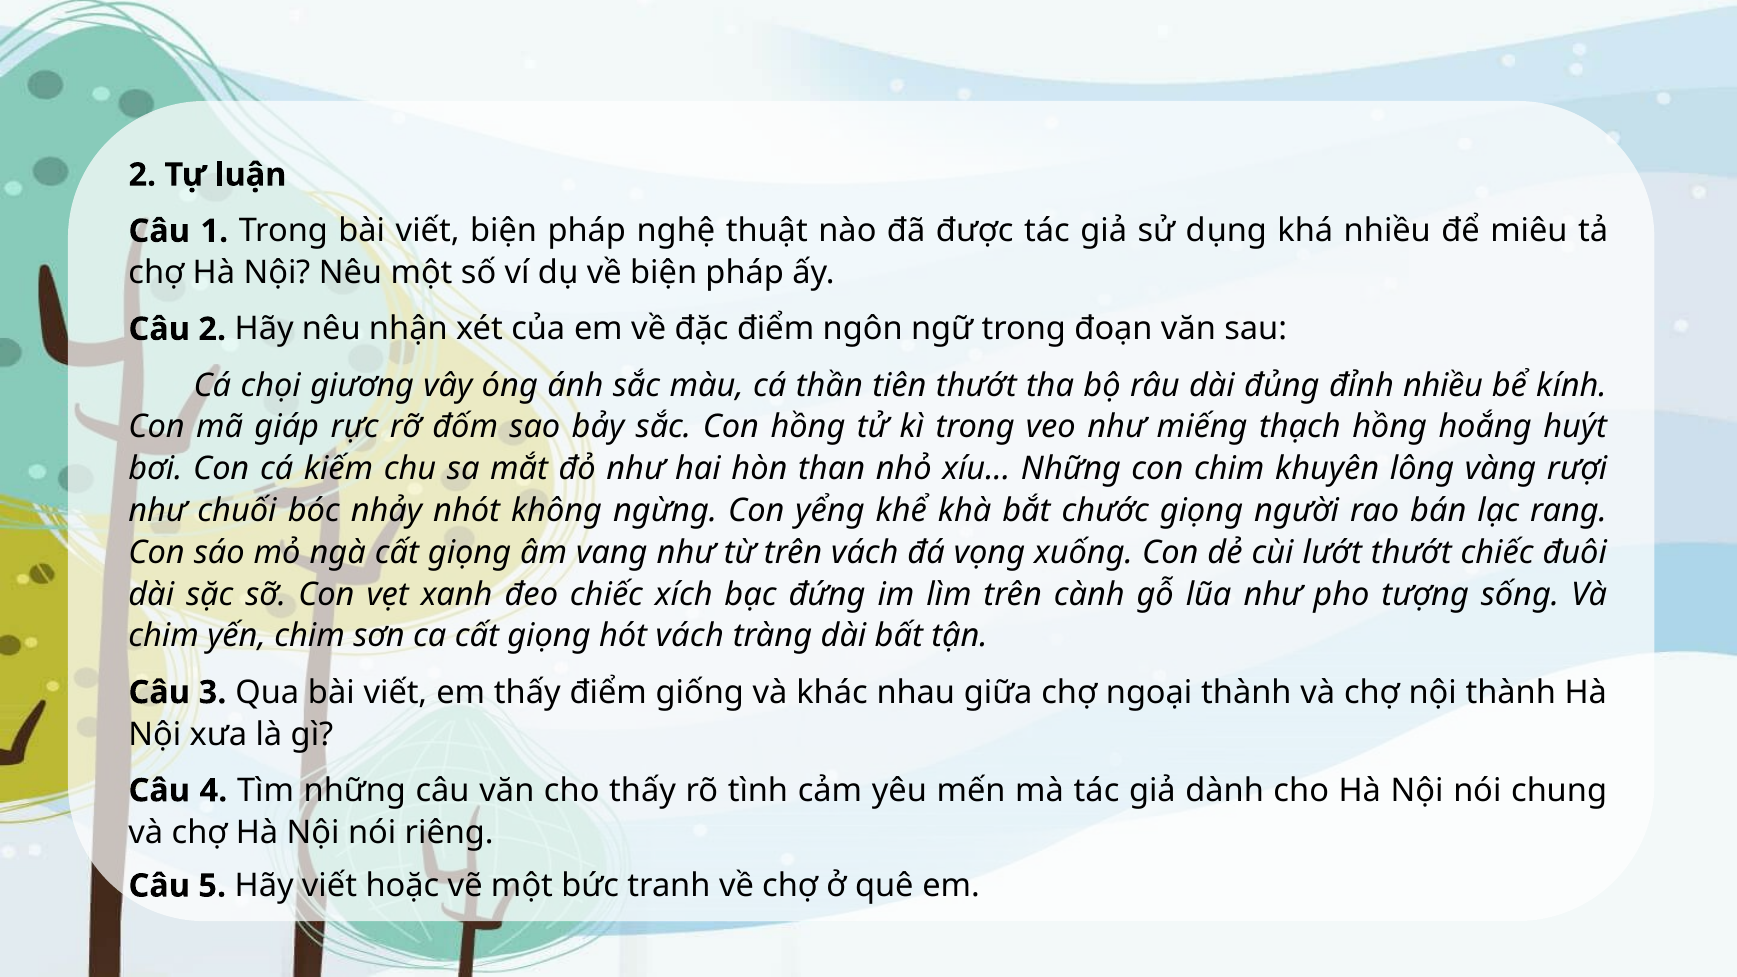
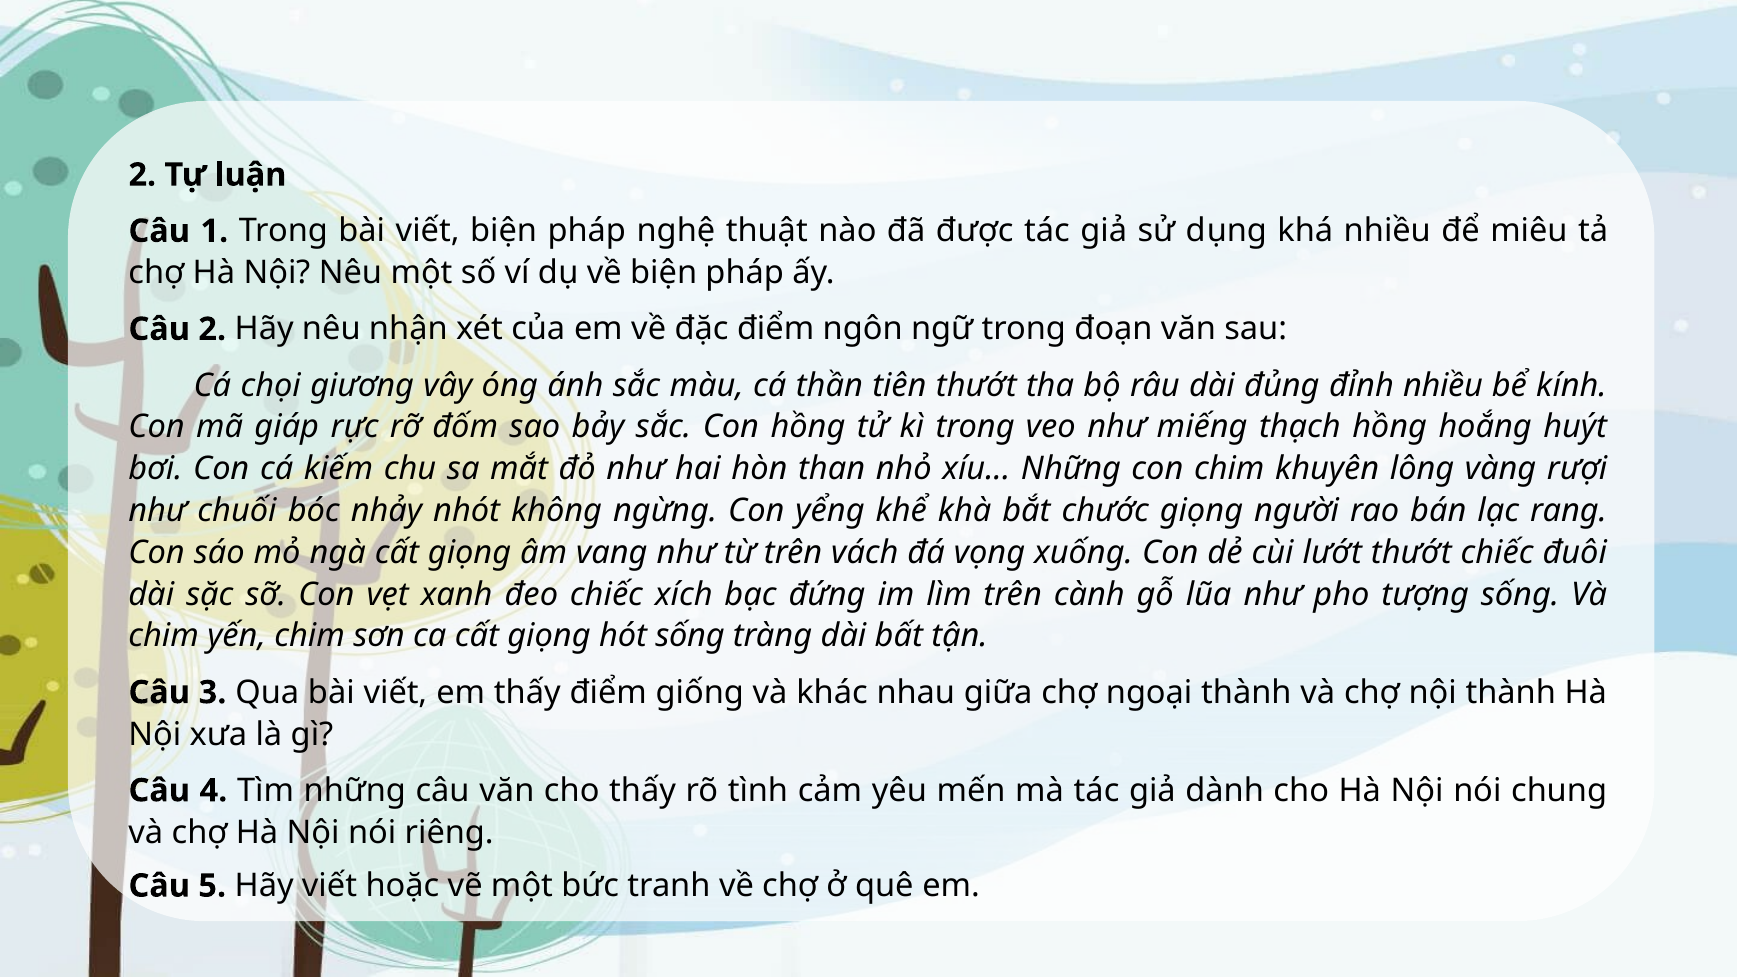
hót vách: vách -> sống (690, 636)
